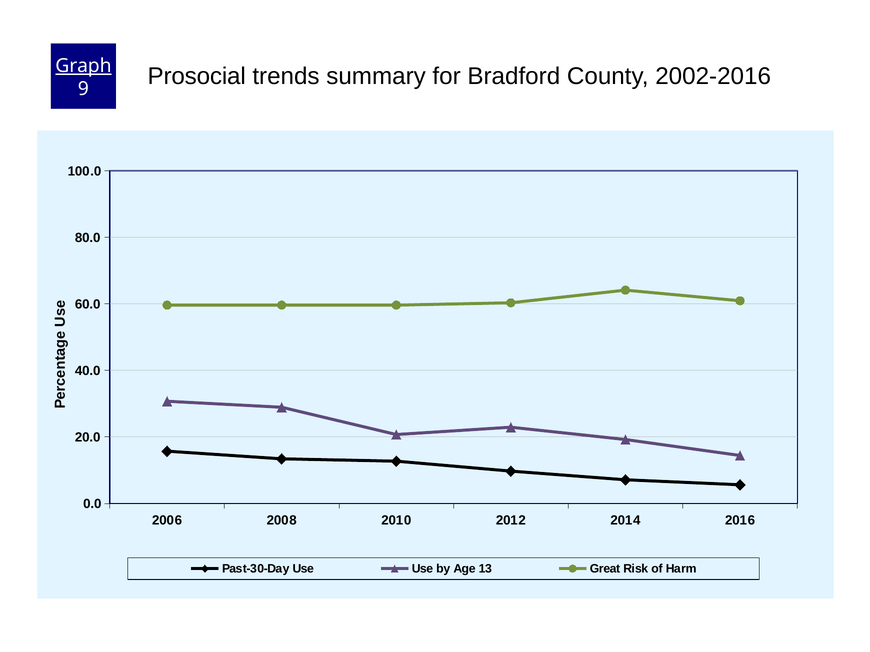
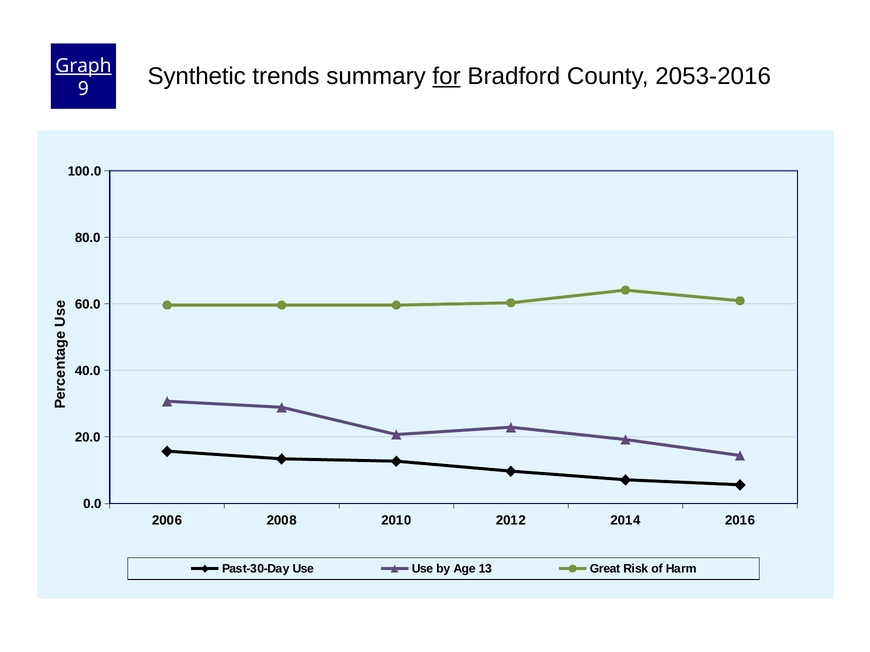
Prosocial: Prosocial -> Synthetic (197, 76)
for underline: none -> present (447, 76)
2002-2016: 2002-2016 -> 2053-2016 (713, 76)
